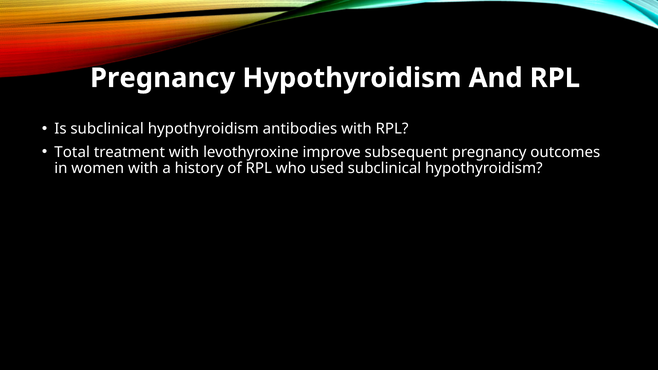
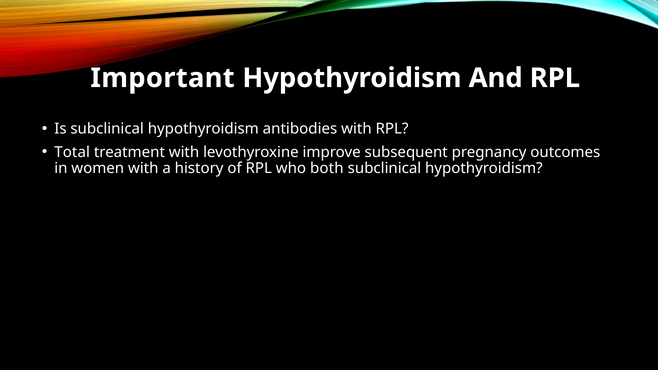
Pregnancy: Pregnancy -> Important (162, 78)
used: used -> both (327, 168)
